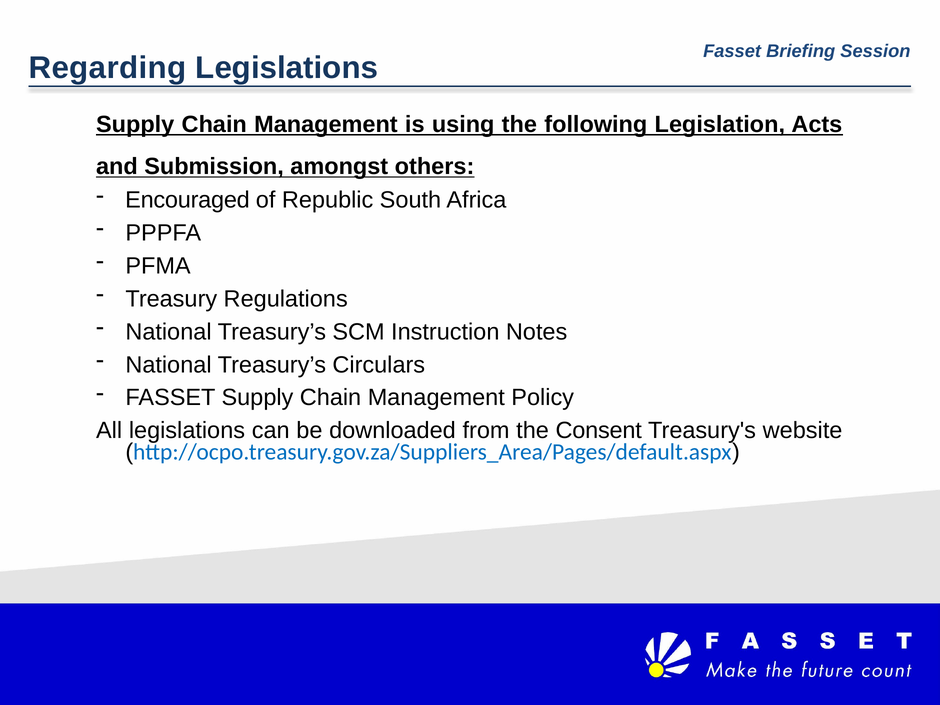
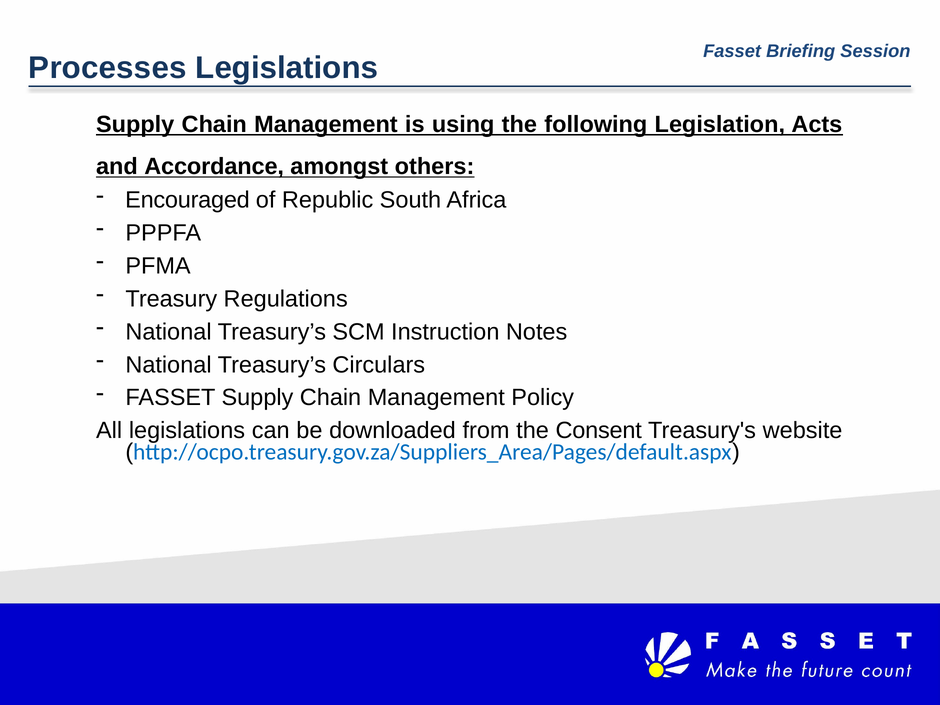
Regarding: Regarding -> Processes (108, 68)
Submission: Submission -> Accordance (214, 167)
